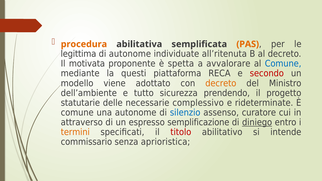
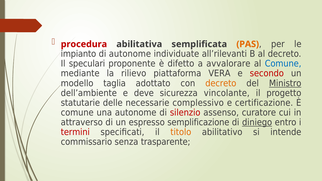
procedura colour: orange -> red (84, 44)
legittima: legittima -> impianto (78, 54)
all’ritenuta: all’ritenuta -> all’rilevanti (224, 54)
motivata: motivata -> speculari (87, 64)
spetta: spetta -> difetto (181, 64)
questi: questi -> rilievo (134, 74)
RECA: RECA -> VERA (219, 74)
viene: viene -> taglia (115, 83)
Ministro underline: none -> present (285, 83)
tutto: tutto -> deve (144, 93)
prendendo: prendendo -> vincolante (227, 93)
rideterminate: rideterminate -> certificazione (264, 103)
silenzio colour: blue -> red (185, 113)
termini colour: orange -> red (75, 132)
titolo colour: red -> orange (181, 132)
aprioristica: aprioristica -> trasparente (166, 142)
